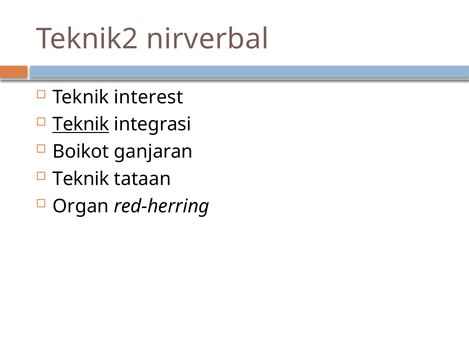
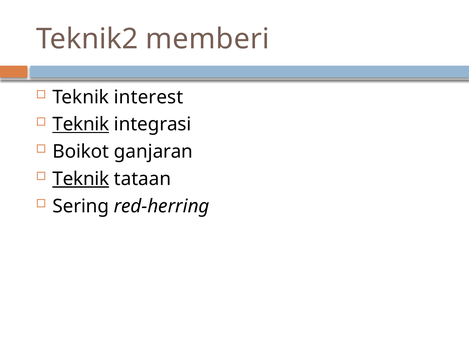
nirverbal: nirverbal -> memberi (208, 39)
Teknik underline: none -> present (81, 179)
Organ: Organ -> Sering (81, 206)
